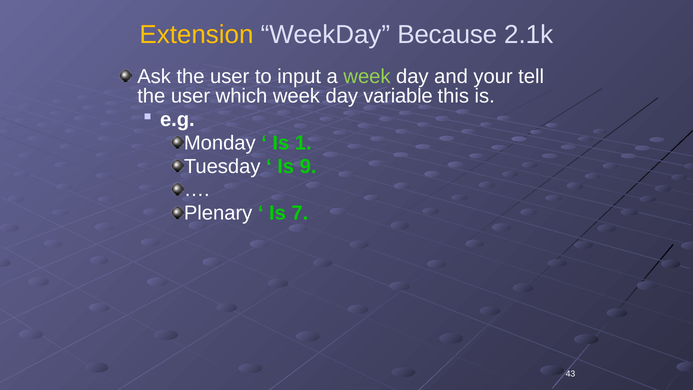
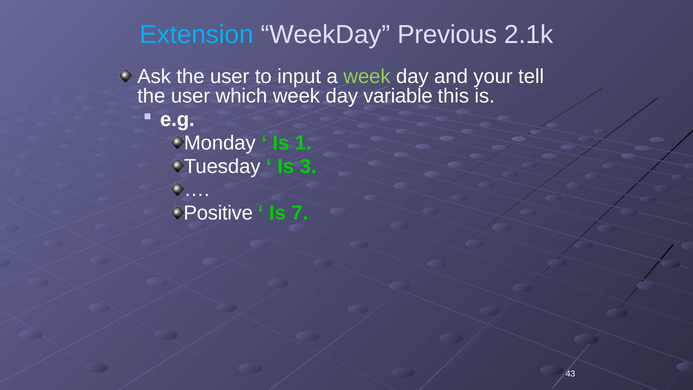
Extension colour: yellow -> light blue (196, 35)
Because: Because -> Previous (447, 35)
9: 9 -> 3 (308, 166)
Plenary: Plenary -> Positive (218, 213)
